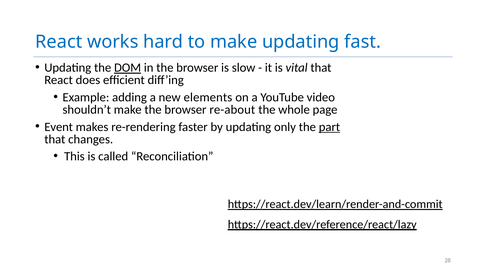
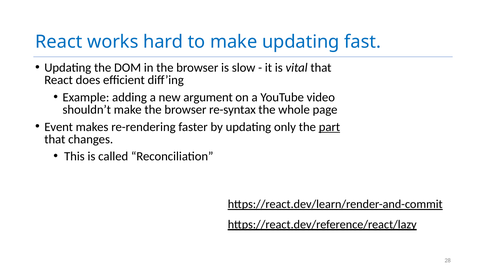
DOM underline: present -> none (128, 68)
elements: elements -> argument (208, 97)
re-about: re-about -> re-syntax (232, 110)
